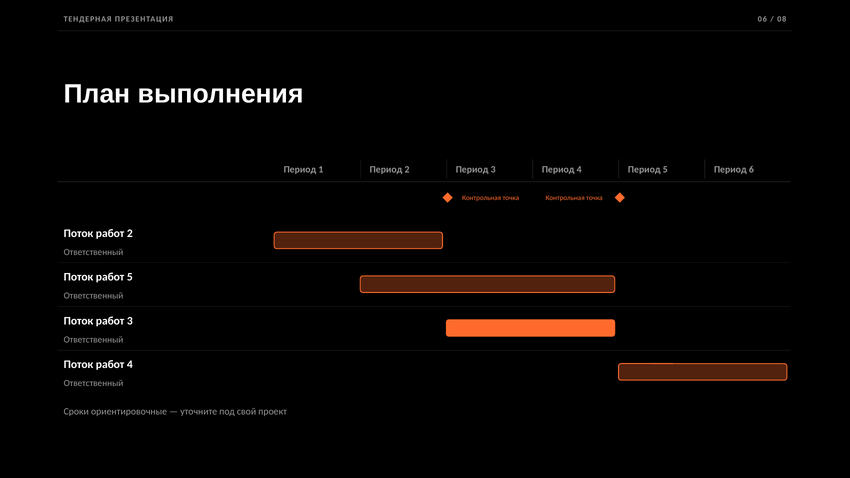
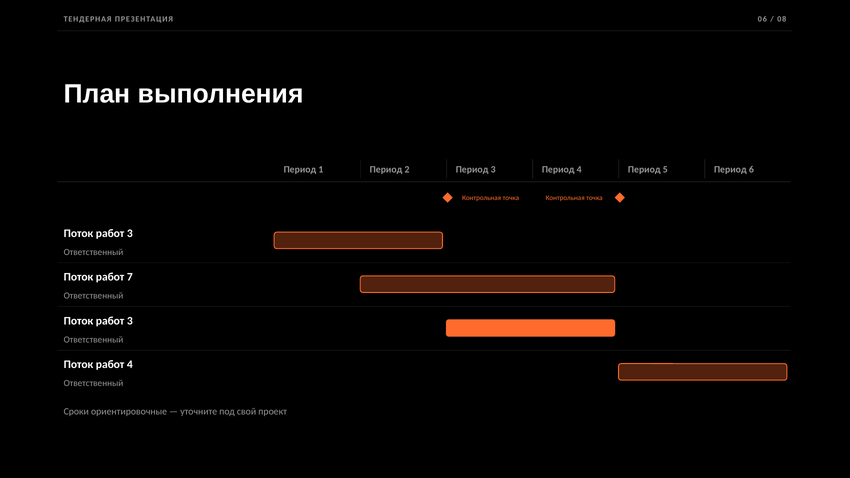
2: 2 -> 3 (130, 233)
работ 5: 5 -> 7 (130, 277)
